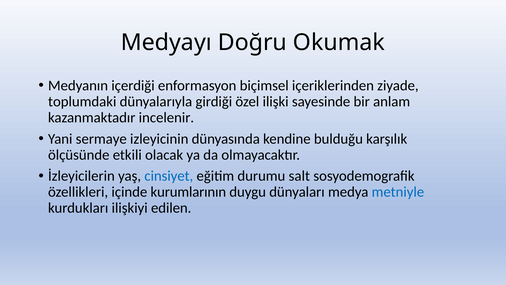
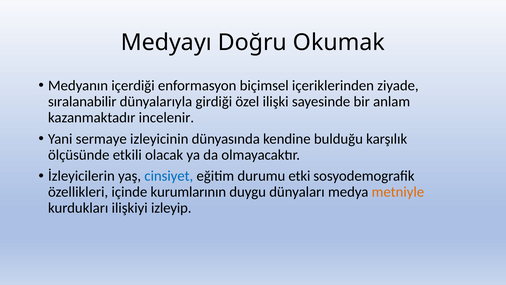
toplumdaki: toplumdaki -> sıralanabilir (82, 101)
salt: salt -> etki (299, 176)
metniyle colour: blue -> orange (398, 192)
edilen: edilen -> izleyip (171, 208)
